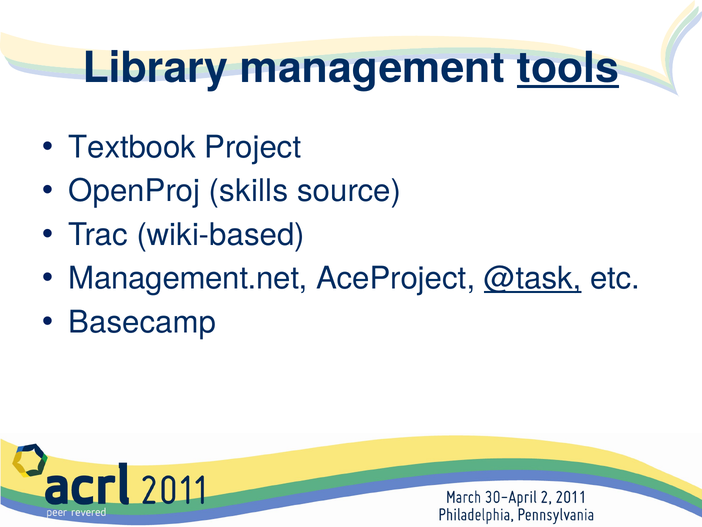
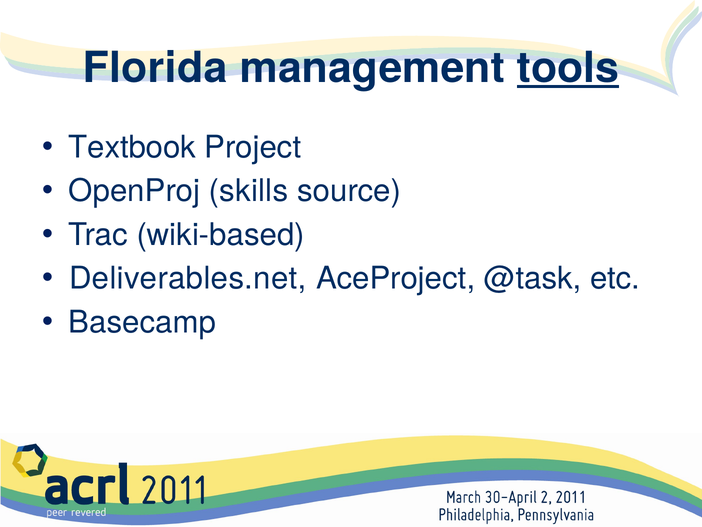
Library: Library -> Florida (155, 68)
Management.net: Management.net -> Deliverables.net (188, 278)
@task underline: present -> none (533, 278)
